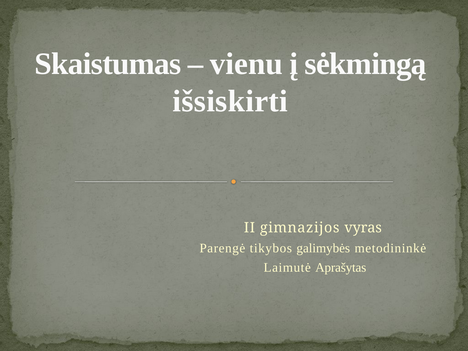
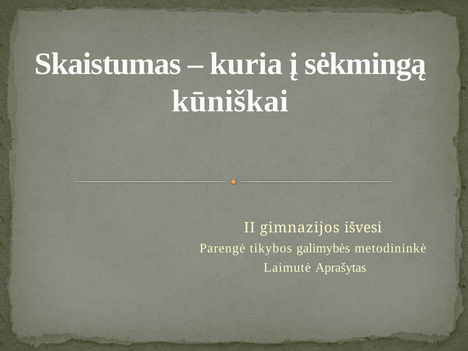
vienu: vienu -> kuria (246, 64)
išsiskirti: išsiskirti -> kūniškai (230, 101)
vyras: vyras -> išvesi (363, 228)
